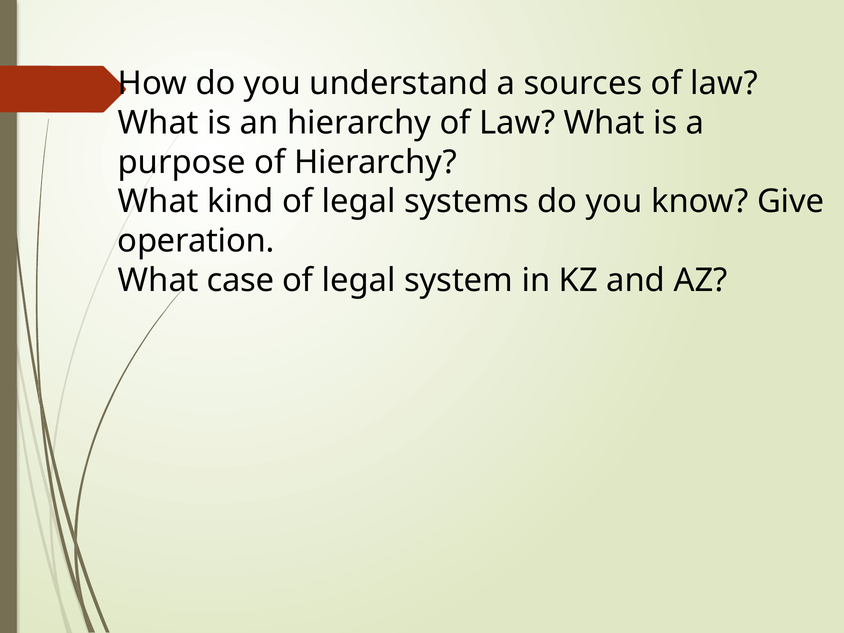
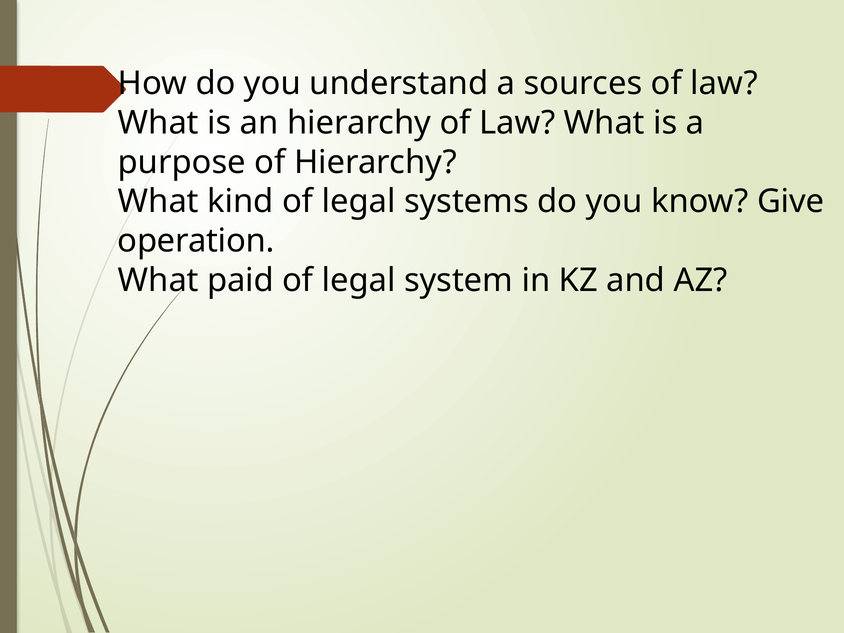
case: case -> paid (241, 280)
